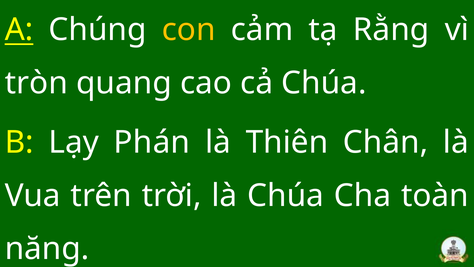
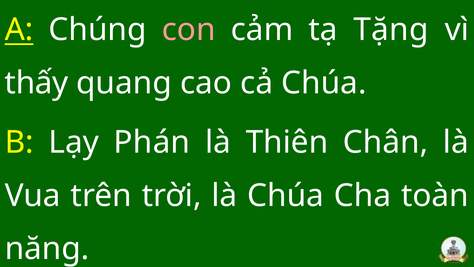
con colour: yellow -> pink (189, 30)
Rằng: Rằng -> Tặng (391, 30)
tròn: tròn -> thấy (36, 83)
